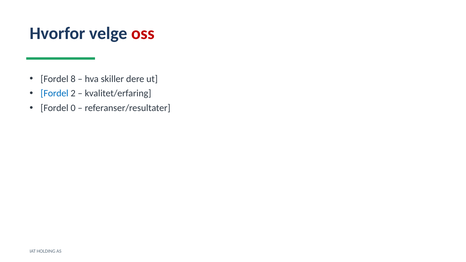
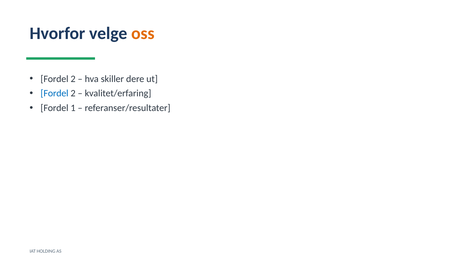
oss colour: red -> orange (143, 33)
8: 8 -> 2 (73, 79)
0: 0 -> 1 (73, 108)
